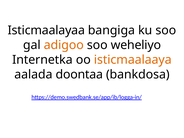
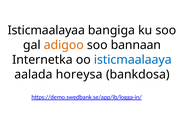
weheliyo: weheliyo -> bannaan (136, 45)
isticmaalaaya colour: orange -> blue (133, 60)
doontaa: doontaa -> horeysa (79, 74)
